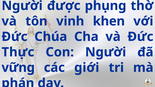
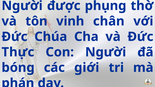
khen: khen -> chân (109, 21)
vững: vững -> bóng (18, 68)
